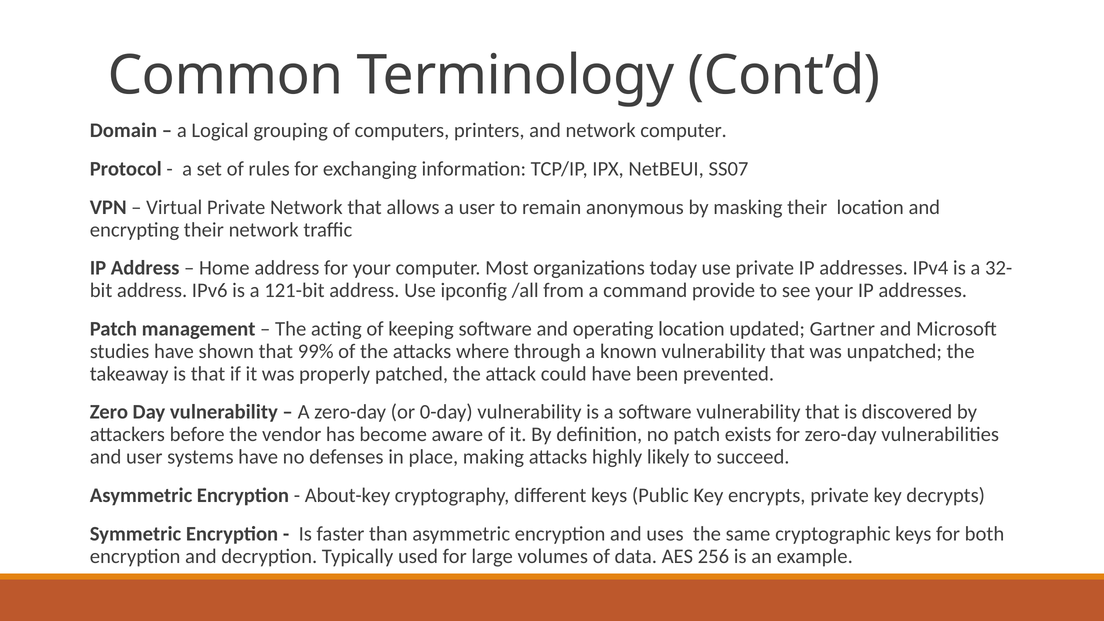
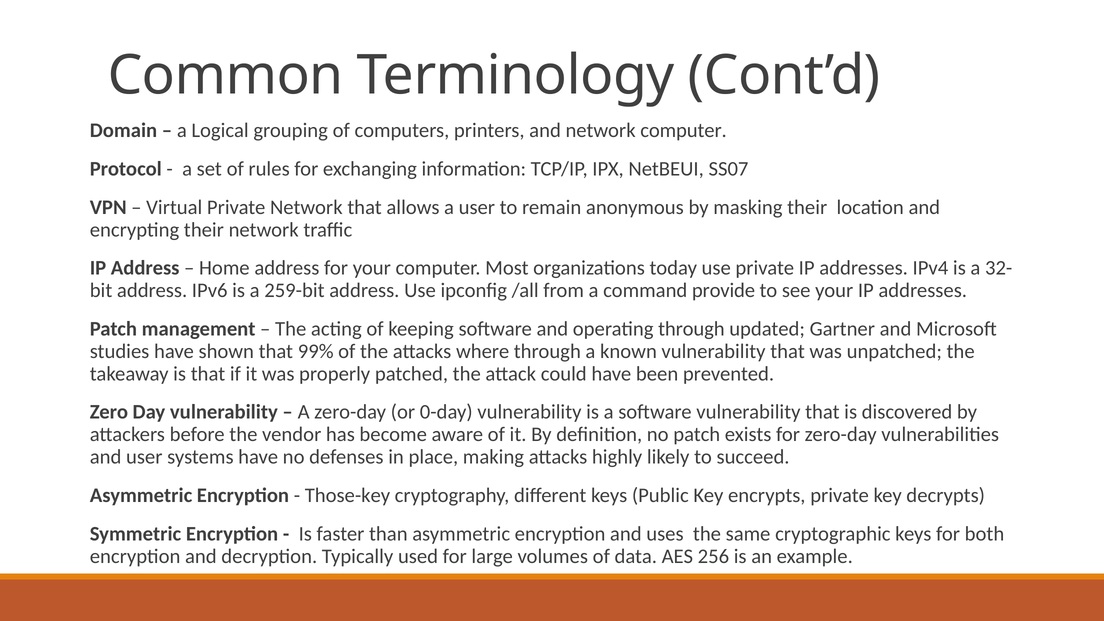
121-bit: 121-bit -> 259-bit (294, 290)
operating location: location -> through (691, 329)
About-key: About-key -> Those-key (347, 495)
